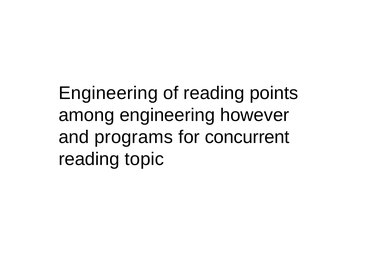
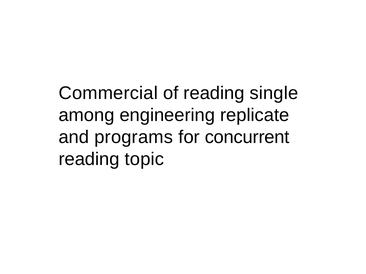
Engineering: Engineering -> Commercial (108, 93)
points: points -> single (274, 93)
however: however -> replicate (255, 115)
